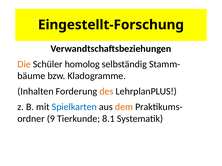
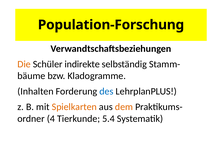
Eingestellt-Forschung: Eingestellt-Forschung -> Population-Forschung (111, 25)
homolog: homolog -> indirekte (82, 64)
des colour: orange -> blue (106, 92)
Spielkarten colour: blue -> orange (74, 107)
9: 9 -> 4 (51, 119)
8.1: 8.1 -> 5.4 (108, 119)
